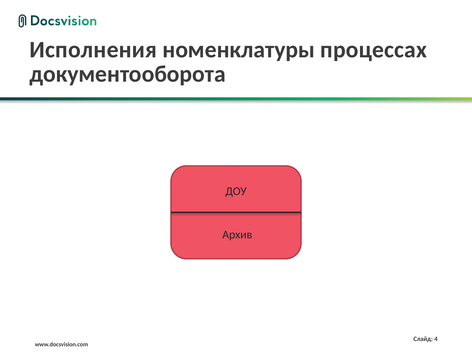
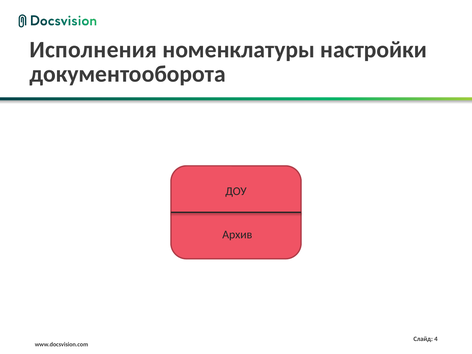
процессах: процессах -> настройки (374, 50)
